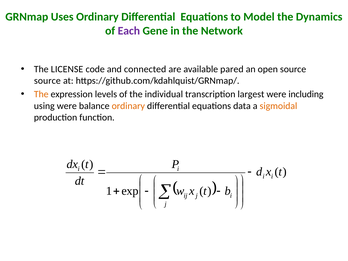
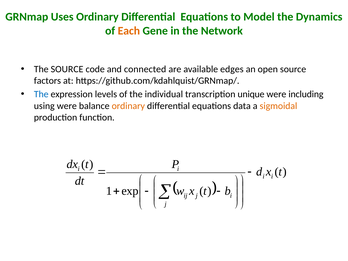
Each colour: purple -> orange (129, 31)
The LICENSE: LICENSE -> SOURCE (67, 69)
pared: pared -> edges (232, 69)
source: source -> factors (47, 81)
The colour: orange -> blue (41, 94)
largest: largest -> unique (251, 94)
